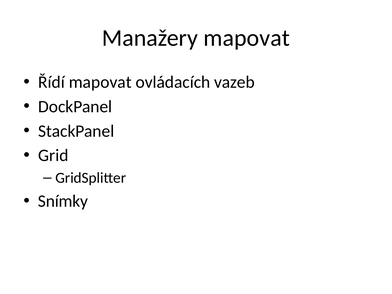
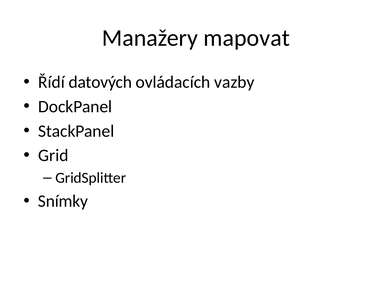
Řídí mapovat: mapovat -> datových (100, 82)
vazeb: vazeb -> vazby (234, 82)
